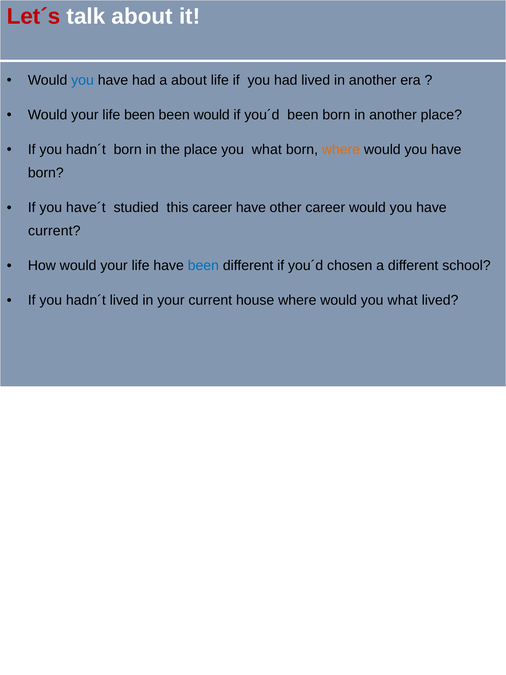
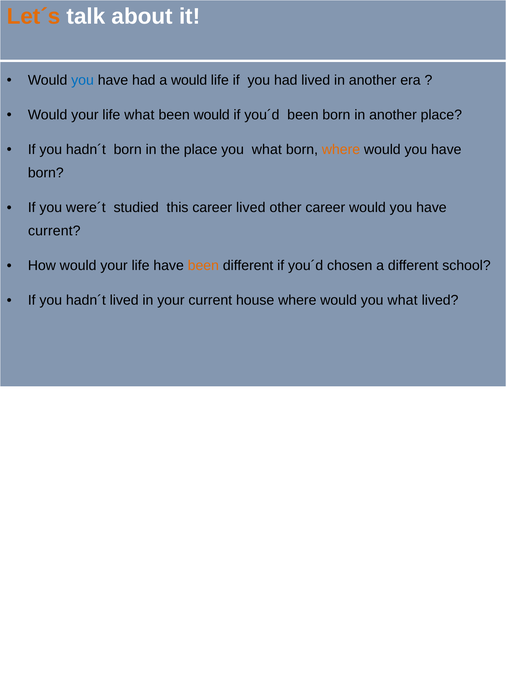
Let´s colour: red -> orange (34, 16)
a about: about -> would (189, 80)
life been: been -> what (139, 115)
have´t: have´t -> were´t (86, 207)
career have: have -> lived (251, 207)
been colour: blue -> orange (203, 265)
